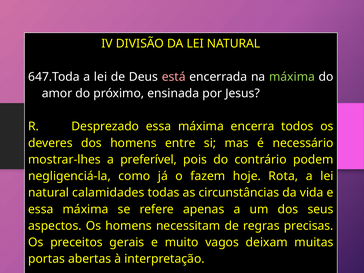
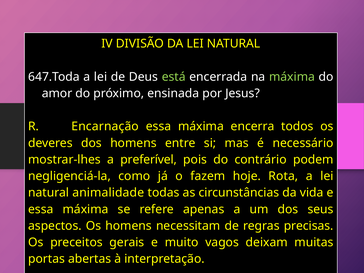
está colour: pink -> light green (174, 77)
Desprezado: Desprezado -> Encarnação (105, 126)
calamidades: calamidades -> animalidade (108, 193)
